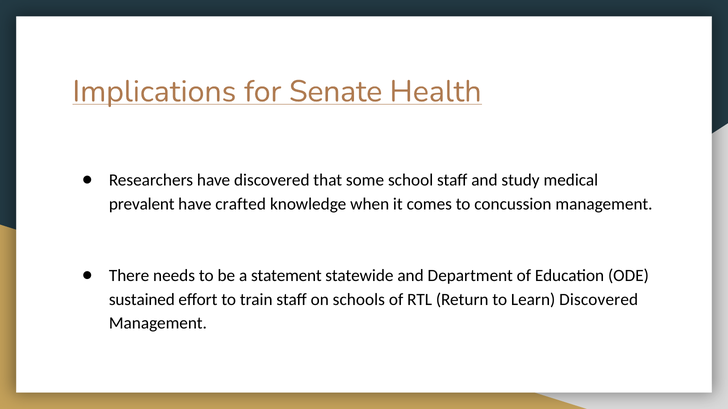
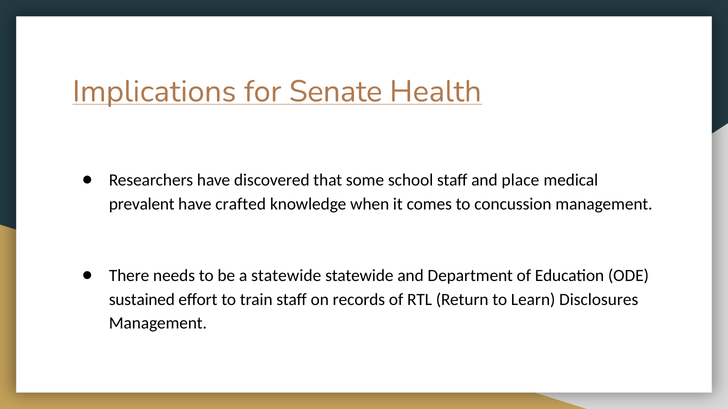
study: study -> place (520, 180)
a statement: statement -> statewide (286, 276)
schools: schools -> records (359, 300)
Learn Discovered: Discovered -> Disclosures (599, 300)
